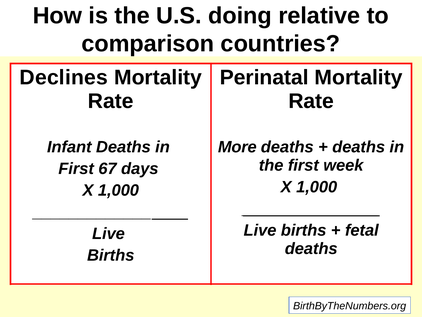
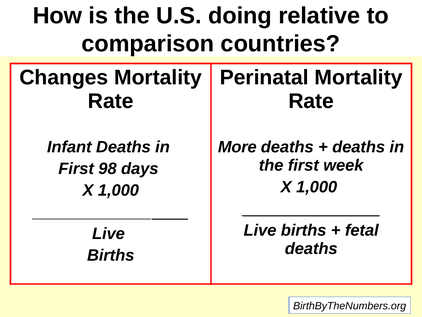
Declines: Declines -> Changes (64, 78)
67: 67 -> 98 (108, 169)
